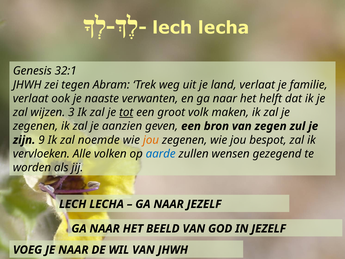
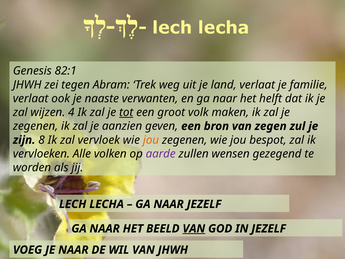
32:1: 32:1 -> 82:1 (66, 71)
3: 3 -> 4 (71, 112)
9: 9 -> 8 (42, 140)
noemde: noemde -> vervloek (99, 140)
aarde colour: blue -> purple (161, 154)
VAN underline: none -> present (194, 228)
